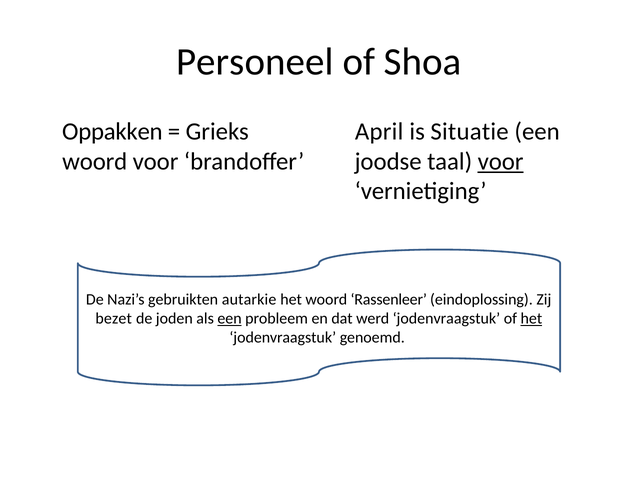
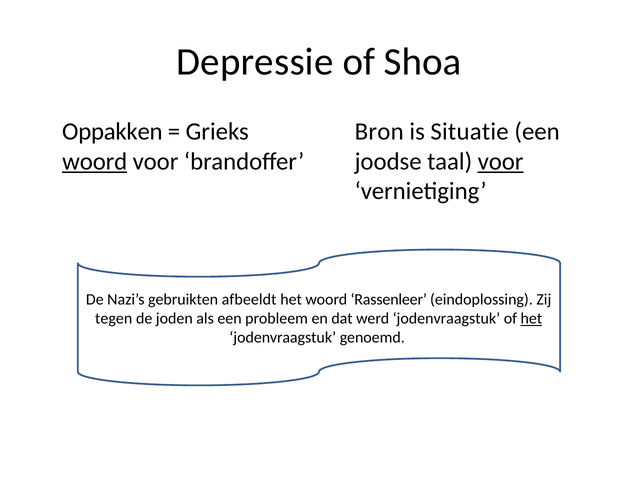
Personeel: Personeel -> Depressie (255, 62)
April: April -> Bron (379, 131)
woord underline: none -> present (95, 161)
autarkie: autarkie -> afbeeldt (249, 299)
bezet: bezet -> tegen (114, 318)
een underline: present -> none (230, 318)
